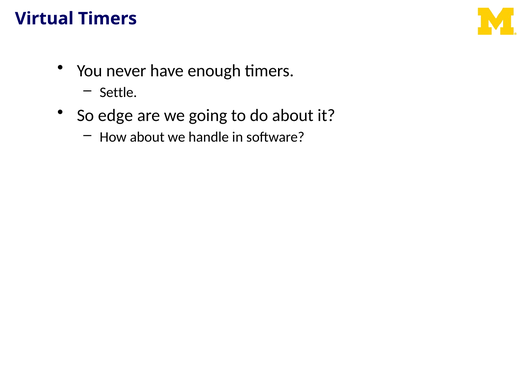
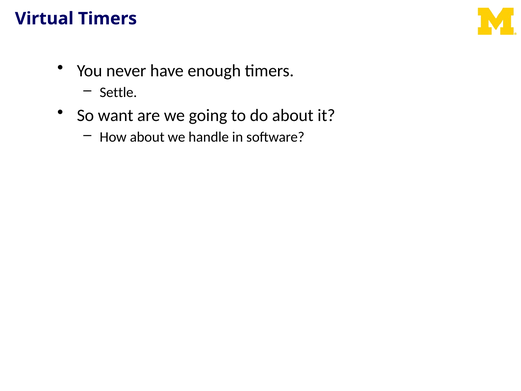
edge: edge -> want (116, 115)
